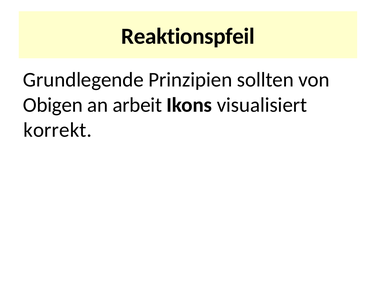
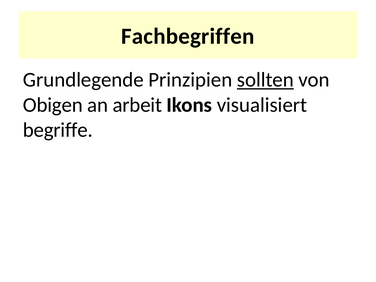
Reaktionspfeil: Reaktionspfeil -> Fachbegriffen (188, 36)
sollten underline: none -> present (265, 80)
korrekt: korrekt -> begriffe (58, 130)
